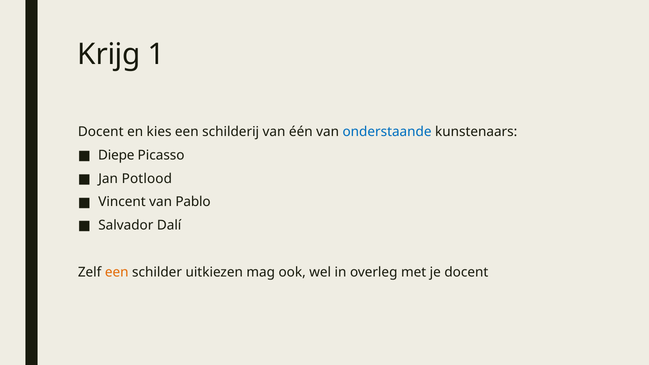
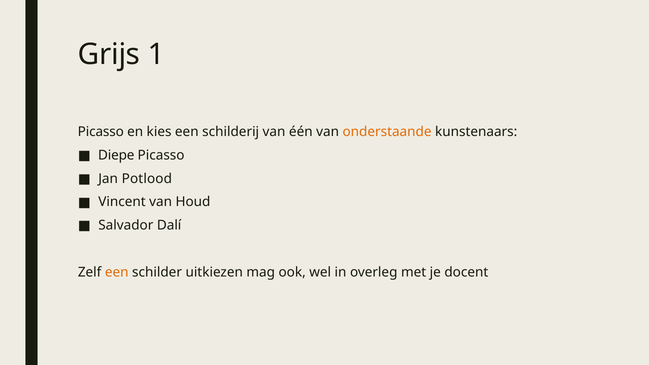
Krijg: Krijg -> Grijs (109, 55)
Docent: Docent -> Picasso (101, 132)
onderstaande colour: blue -> orange (387, 132)
Pablo: Pablo -> Houd (193, 202)
